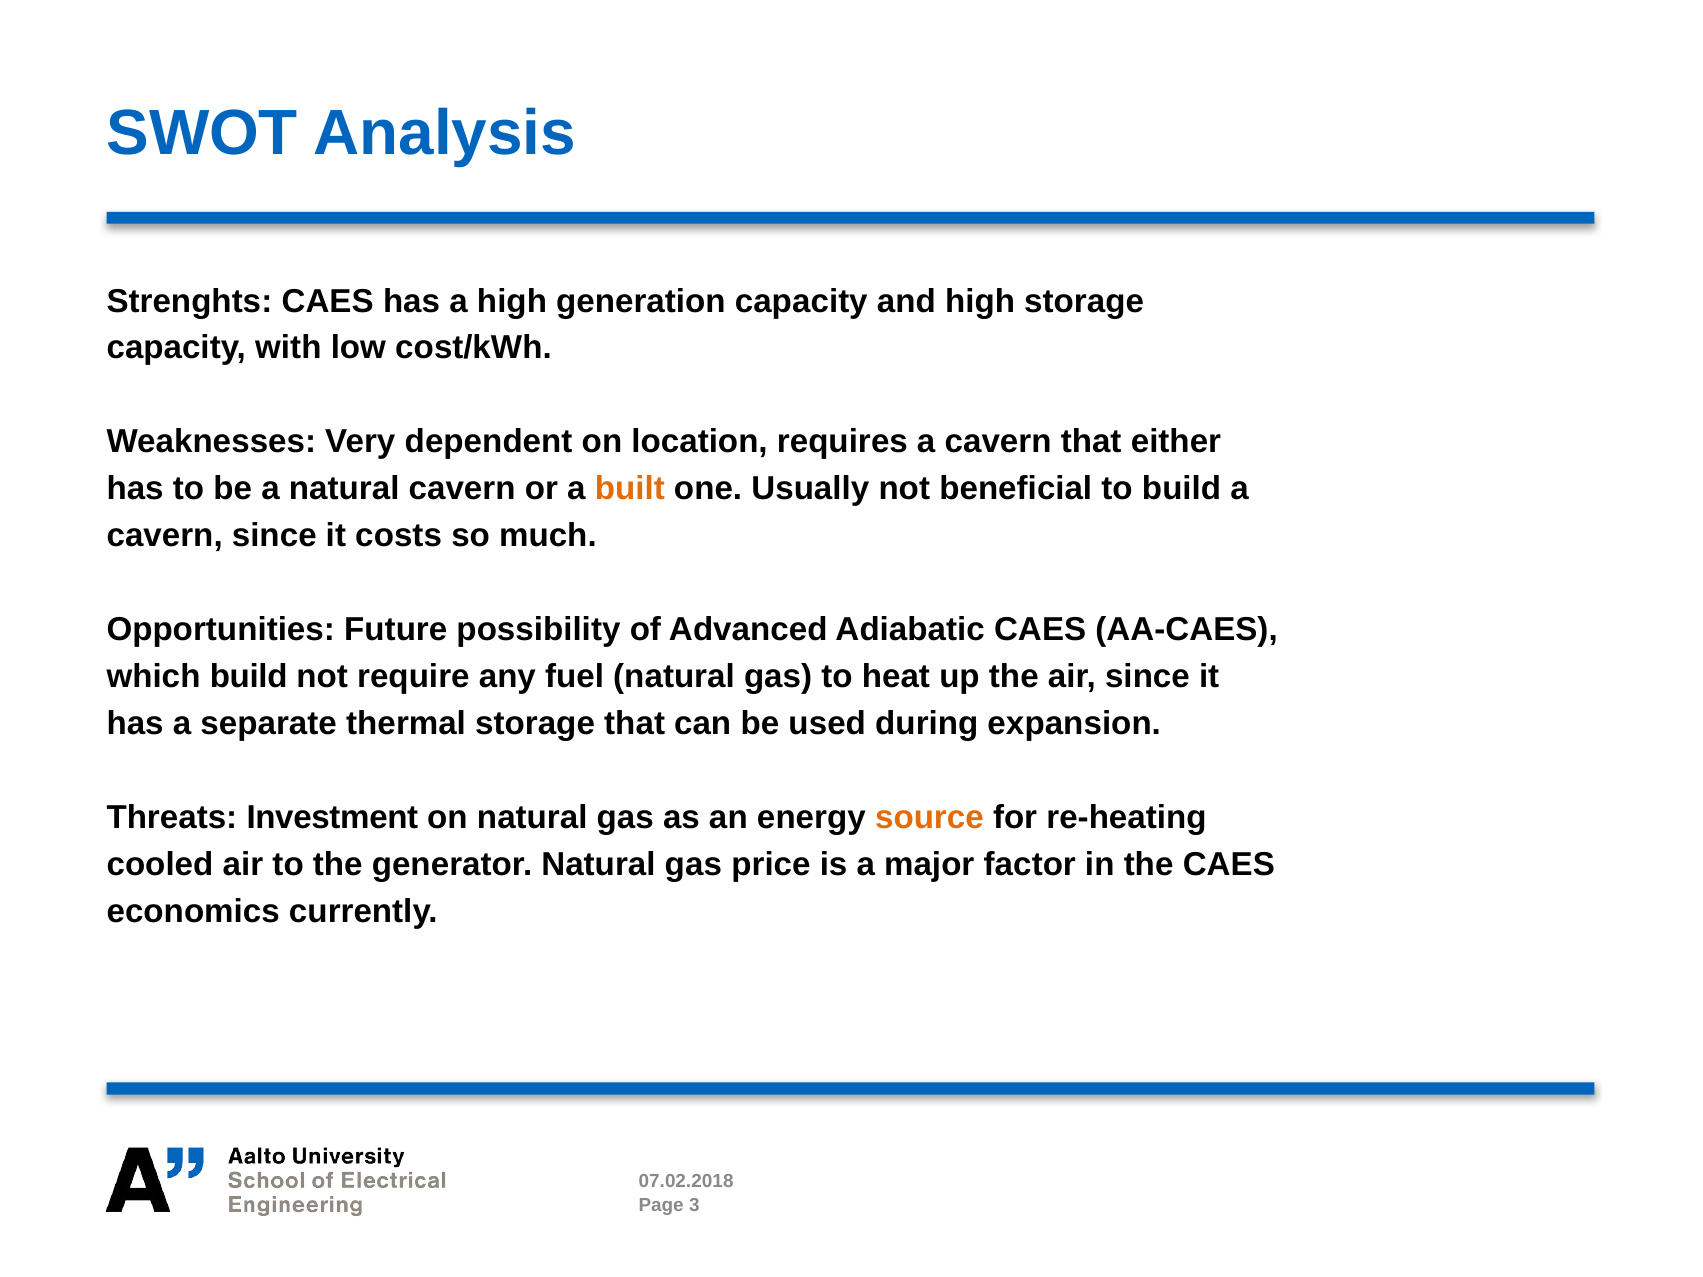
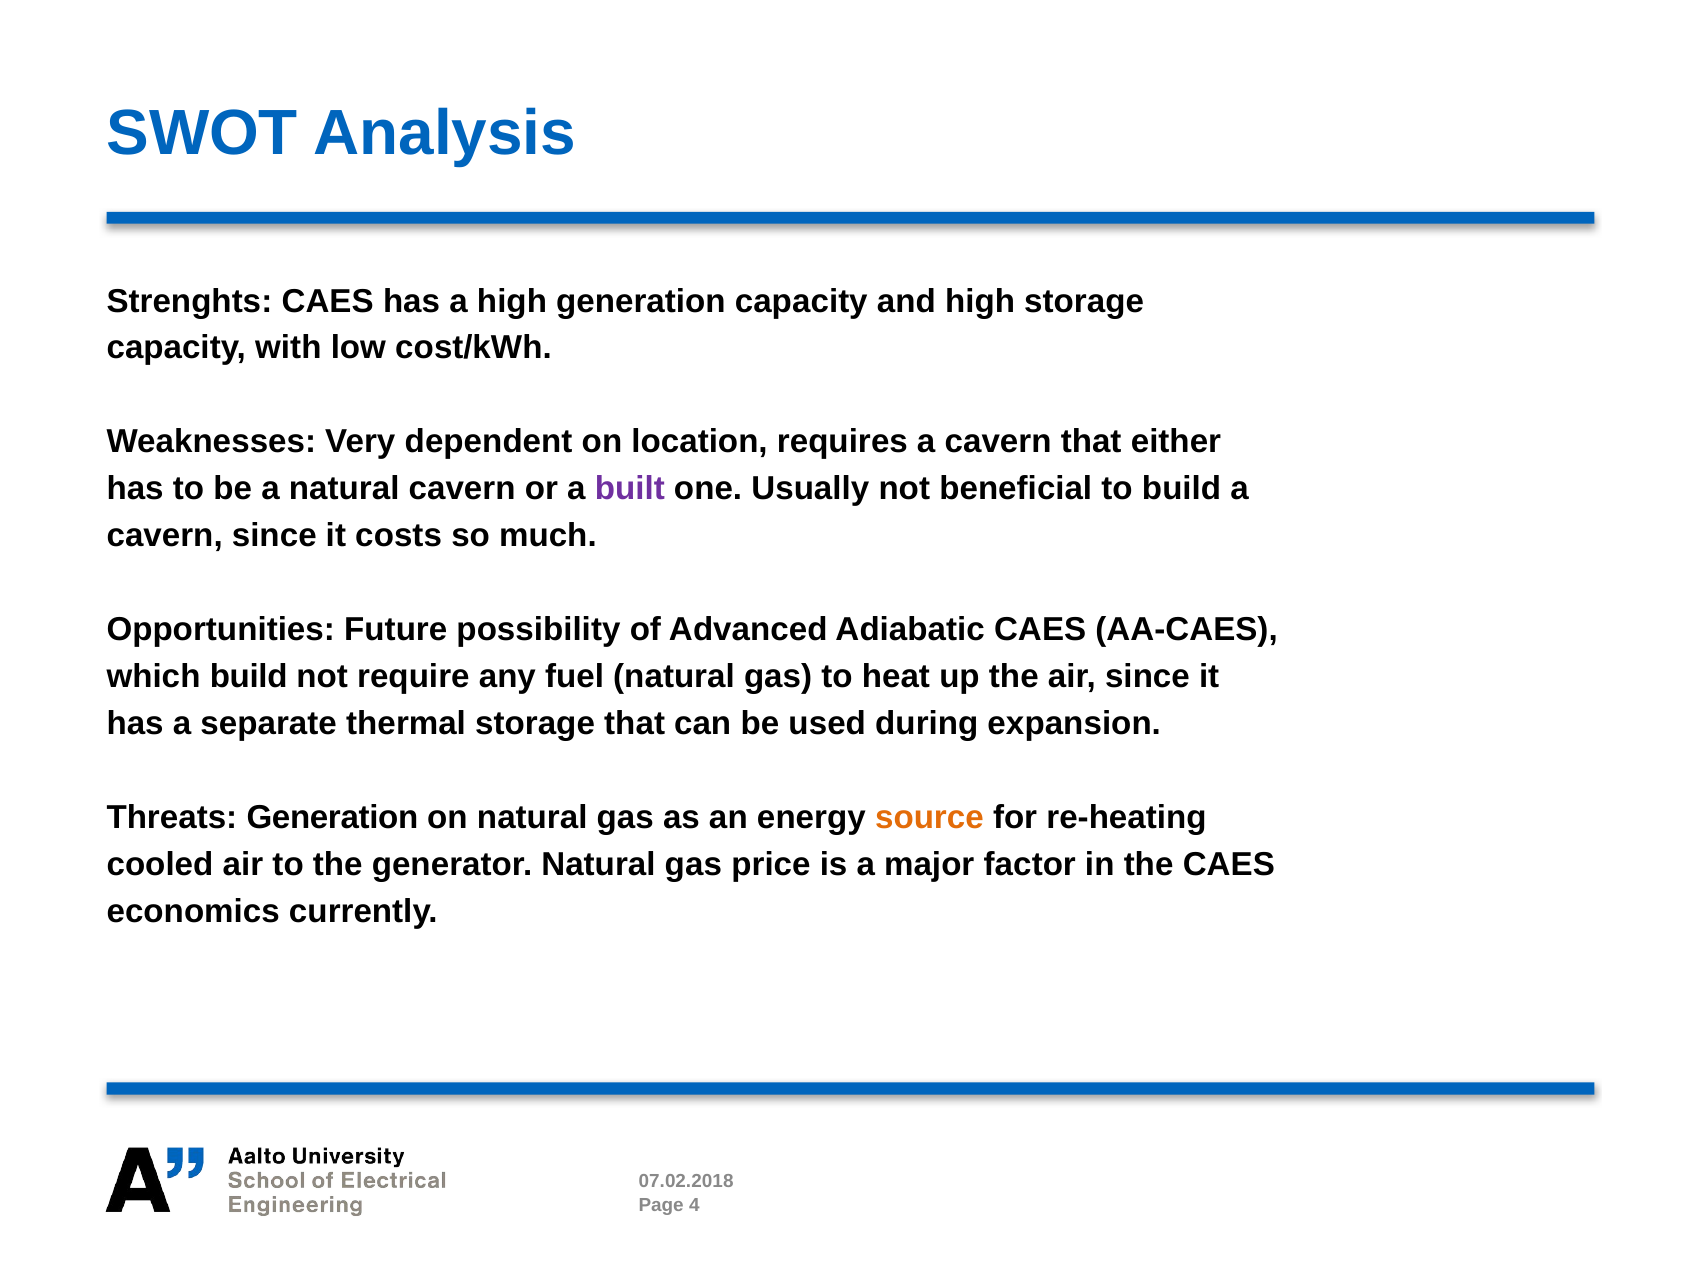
built colour: orange -> purple (630, 489)
Threats Investment: Investment -> Generation (332, 817)
3: 3 -> 4 (694, 1205)
